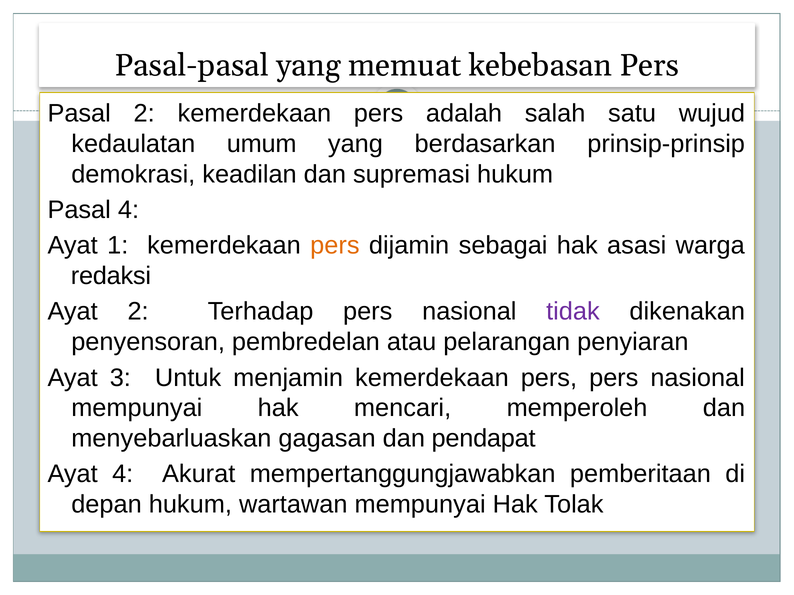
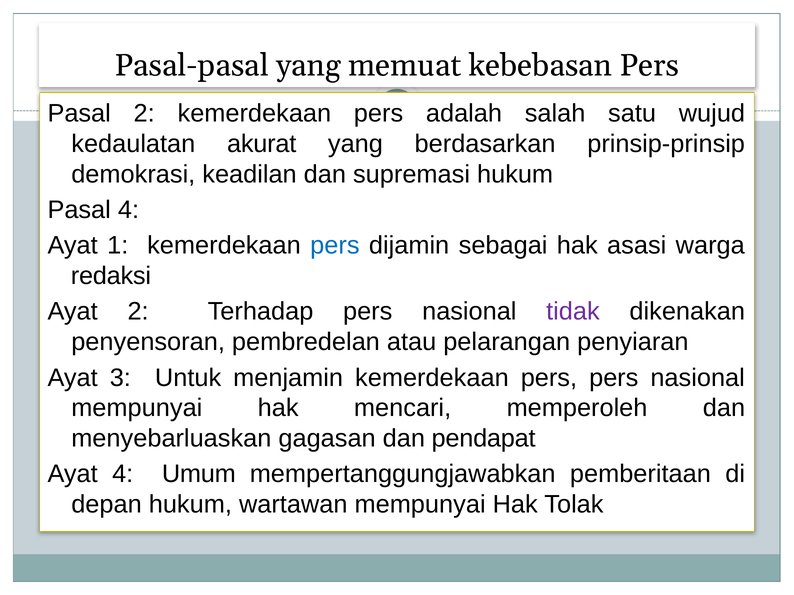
umum: umum -> akurat (262, 144)
pers colour: orange -> blue (335, 246)
Akurat: Akurat -> Umum (199, 475)
